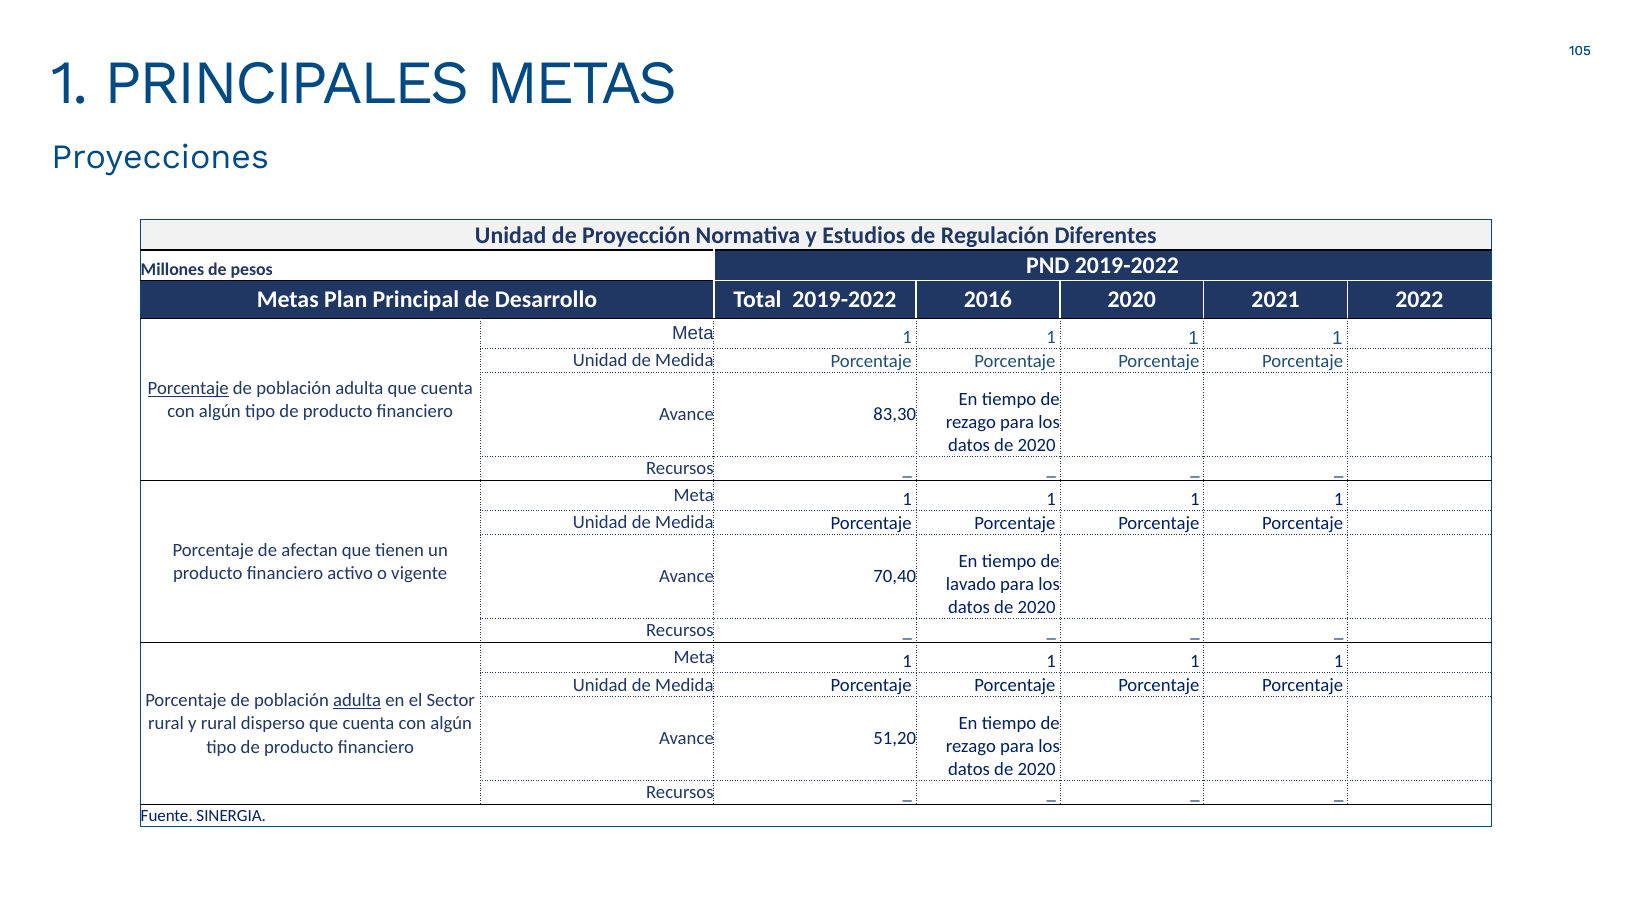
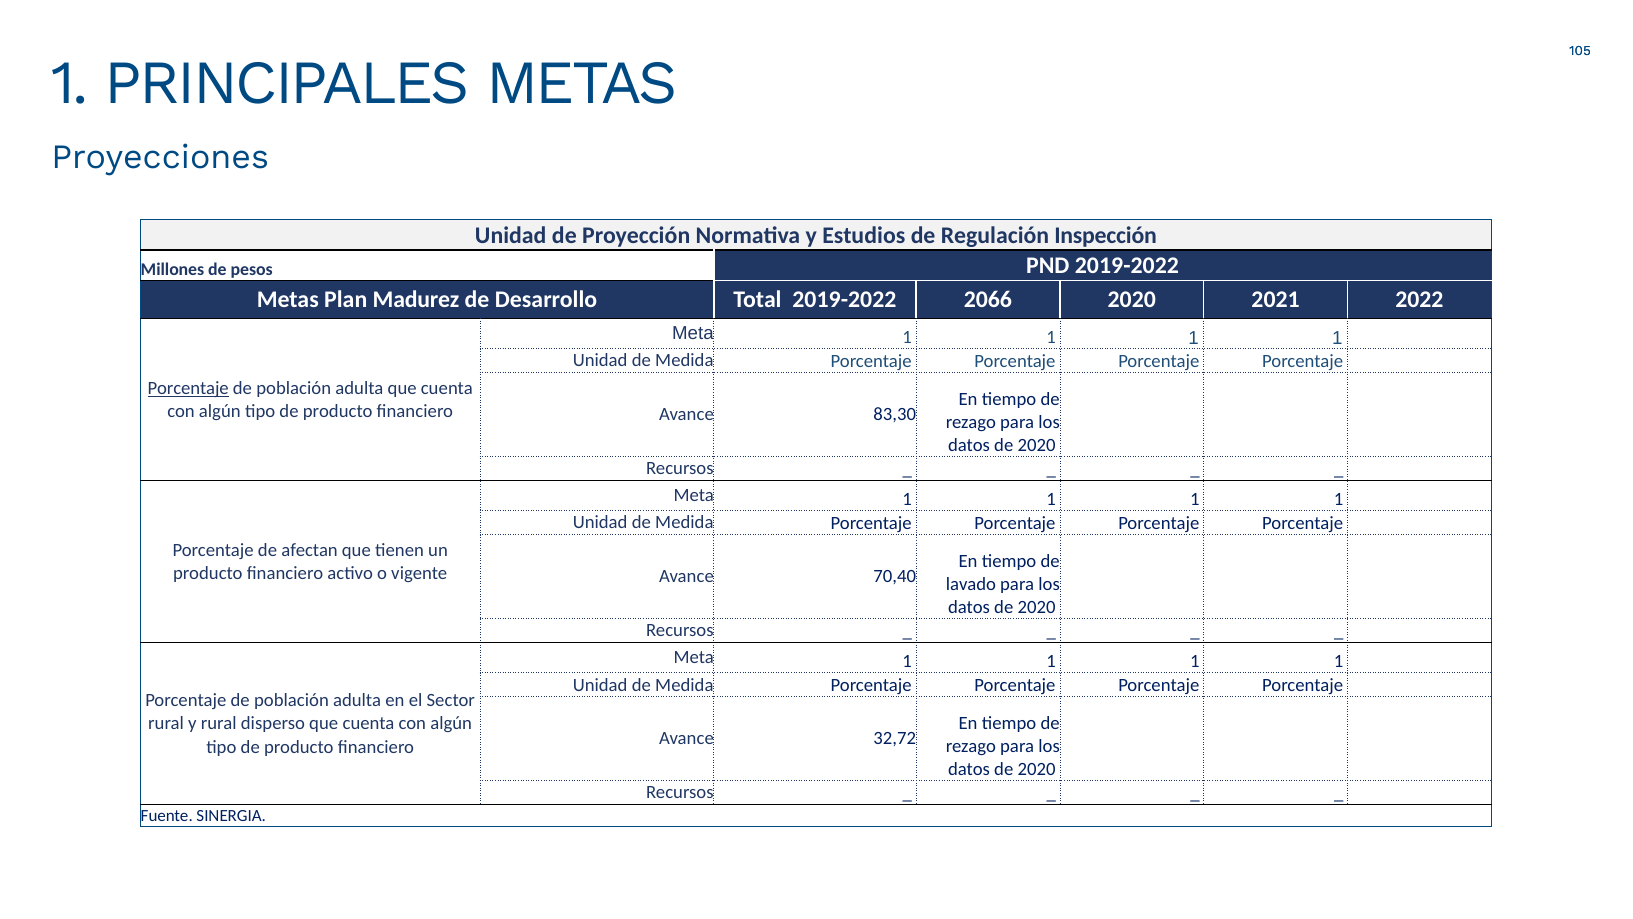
Diferentes: Diferentes -> Inspección (1106, 236)
Principal: Principal -> Madurez (416, 300)
2016: 2016 -> 2066 (988, 300)
adulta underline: present -> none (357, 700)
51,20: 51,20 -> 32,72 (895, 738)
